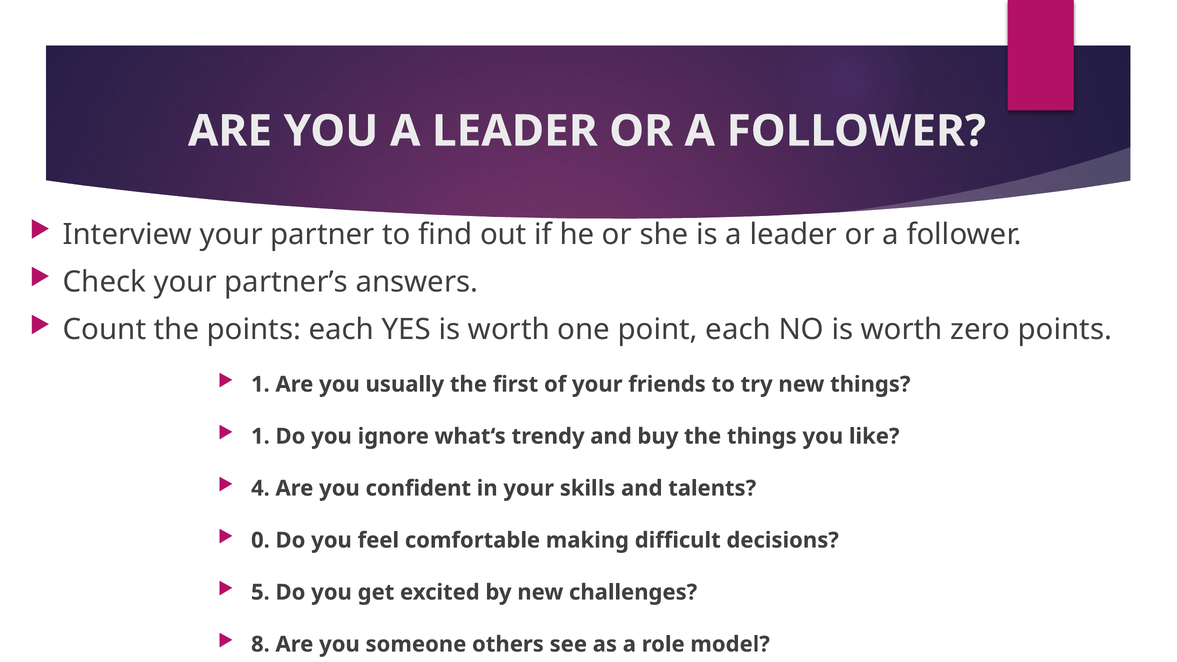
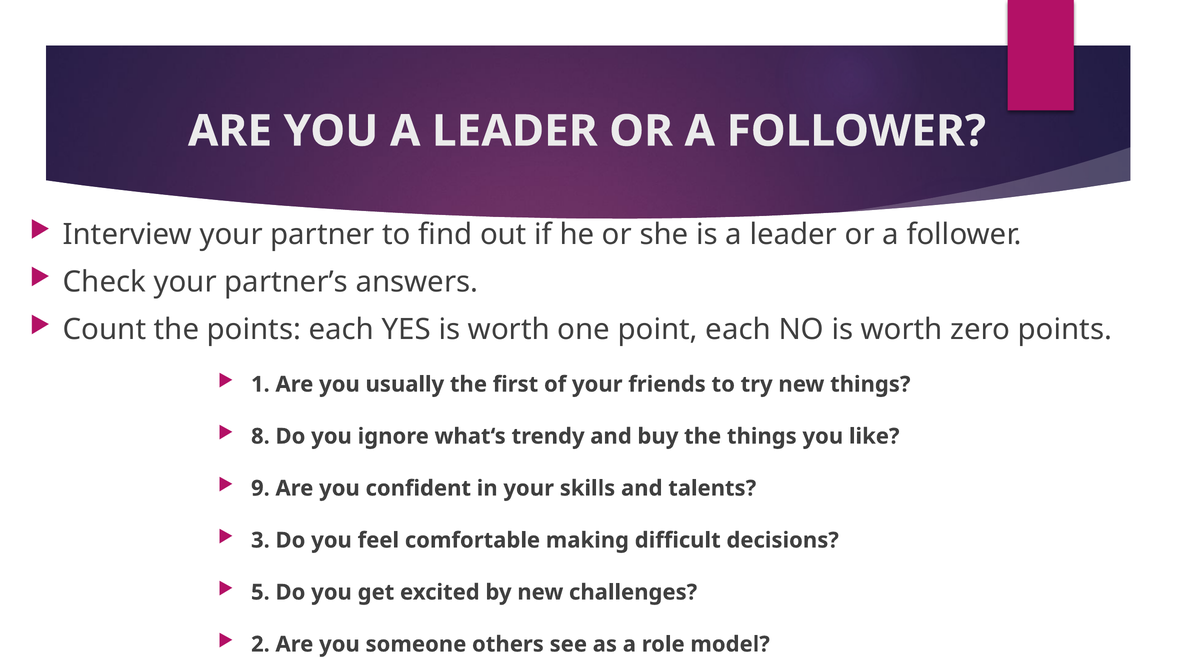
1: 1 -> 8 (260, 436)
4: 4 -> 9 (260, 488)
0: 0 -> 3 (260, 540)
8: 8 -> 2 (260, 644)
